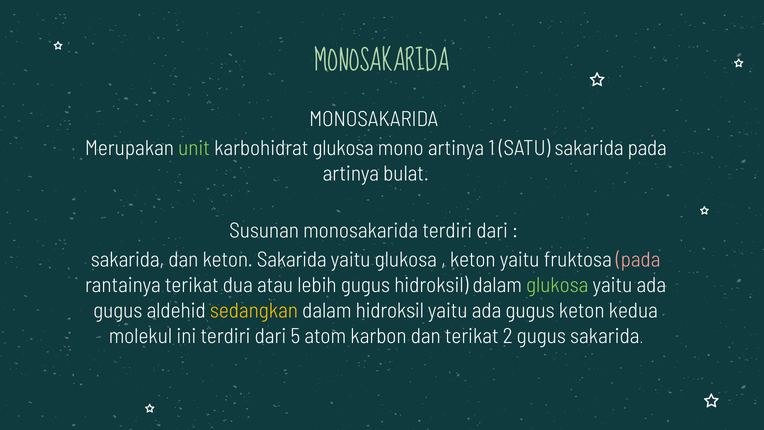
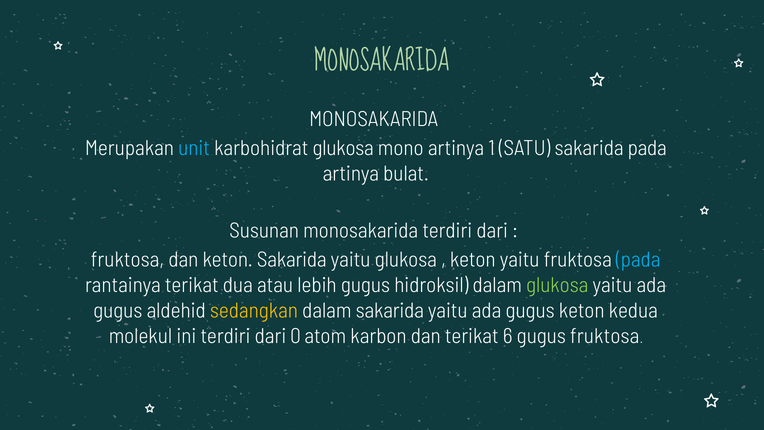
unit colour: light green -> light blue (194, 148)
sakarida: sakarida -> fruktosa (127, 260)
pada colour: pink -> light blue (638, 260)
dalam hidroksil: hidroksil -> sakarida (390, 310)
5: 5 -> 0 (295, 336)
2: 2 -> 6 (508, 336)
gugus sakarida: sakarida -> fruktosa (605, 336)
